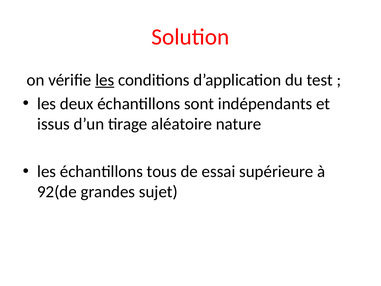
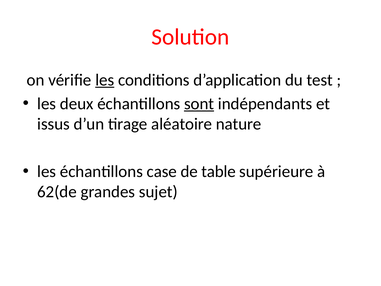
sont underline: none -> present (199, 104)
tous: tous -> case (162, 171)
essai: essai -> table (219, 171)
92(de: 92(de -> 62(de (57, 192)
